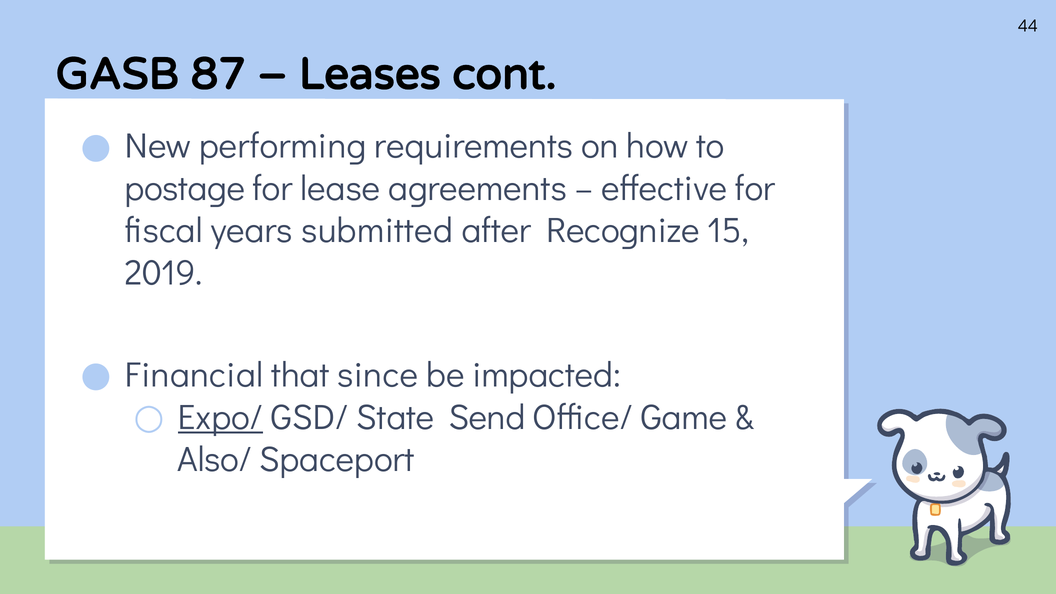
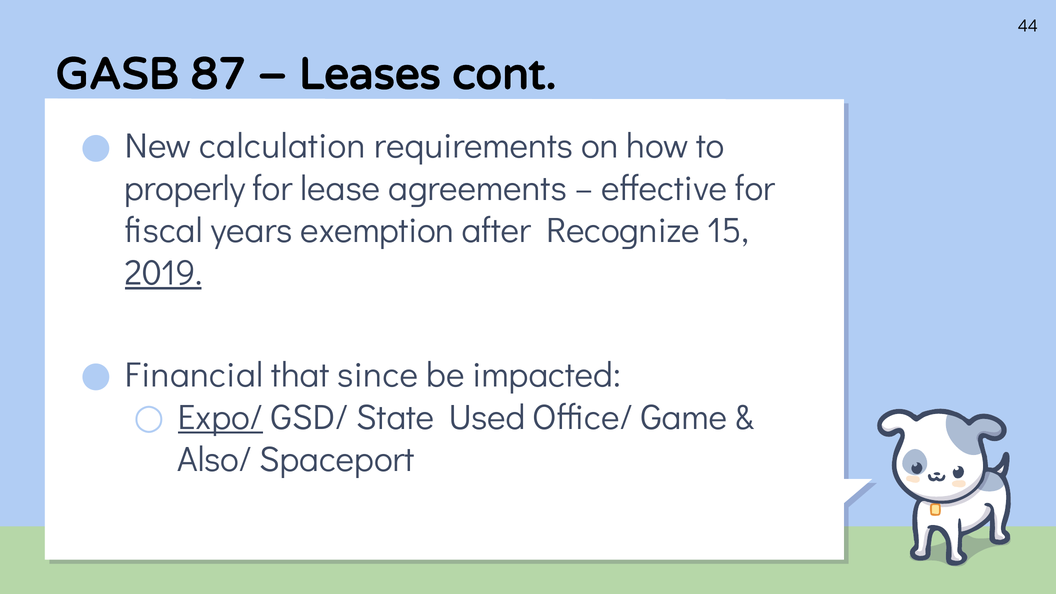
performing: performing -> calculation (283, 146)
postage: postage -> properly (185, 189)
submitted: submitted -> exemption (377, 231)
2019 underline: none -> present (163, 273)
Send: Send -> Used (487, 417)
